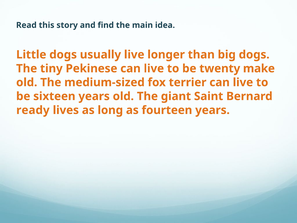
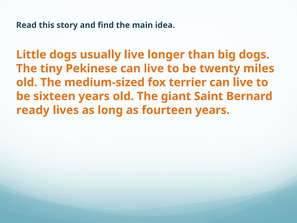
make: make -> miles (259, 68)
